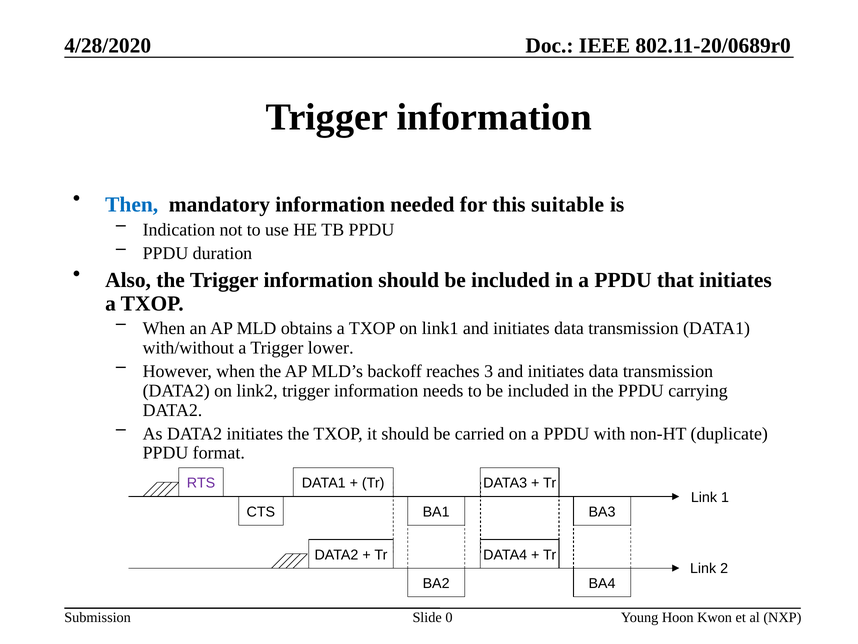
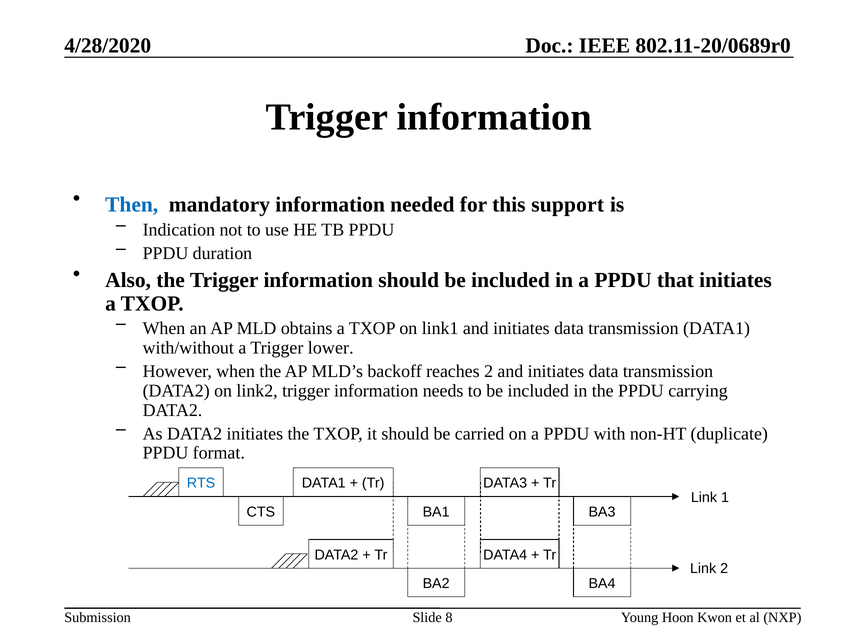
suitable: suitable -> support (568, 205)
reaches 3: 3 -> 2 (489, 371)
RTS colour: purple -> blue (201, 483)
0: 0 -> 8 (449, 617)
